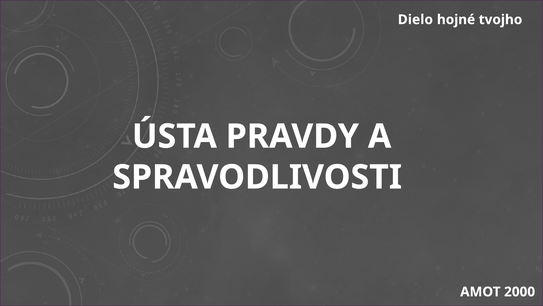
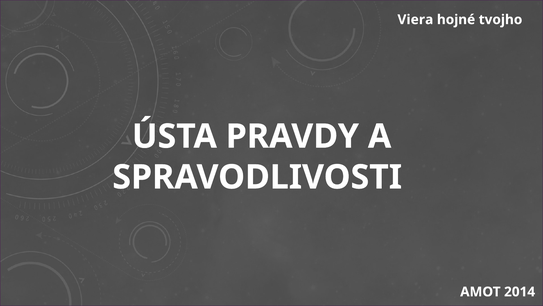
Dielo: Dielo -> Viera (415, 20)
2000: 2000 -> 2014 (520, 291)
